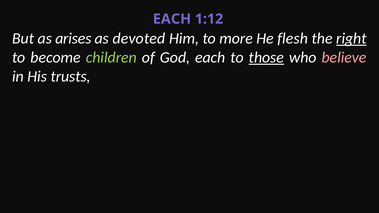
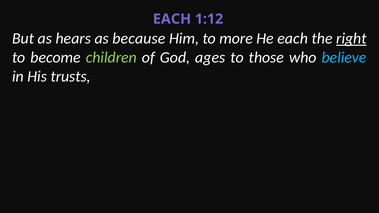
arises: arises -> hears (73, 38)
devoted: devoted -> because (139, 38)
He flesh: flesh -> each (293, 38)
God each: each -> ages (210, 57)
those underline: present -> none (266, 57)
believe colour: pink -> light blue (344, 57)
